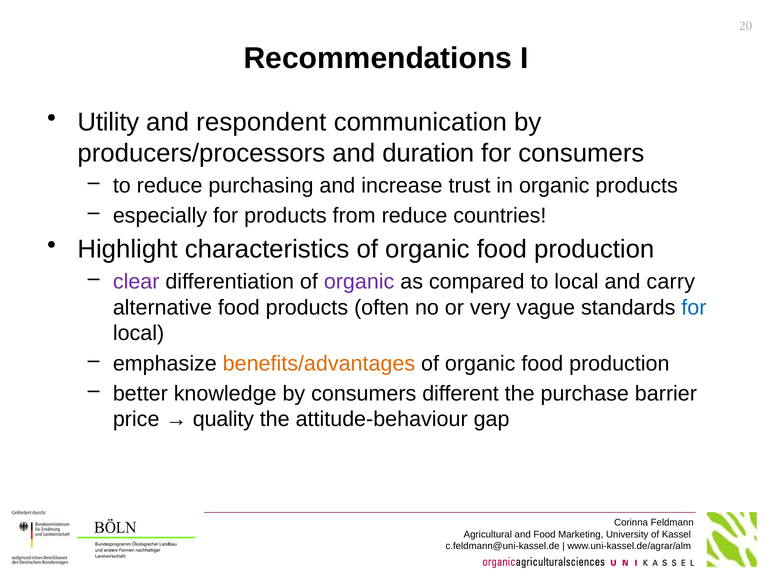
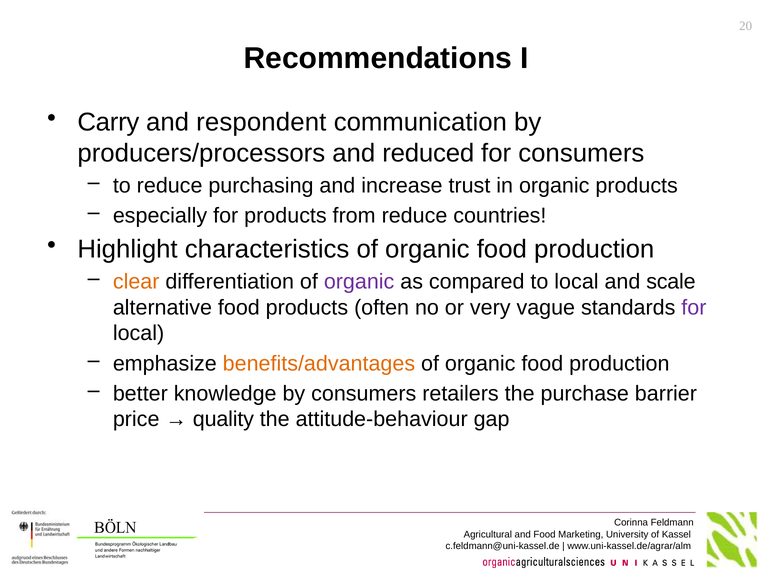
Utility: Utility -> Carry (108, 122)
duration: duration -> reduced (428, 153)
clear colour: purple -> orange (136, 282)
carry: carry -> scale (671, 282)
for colour: blue -> purple (694, 307)
different: different -> retailers (460, 393)
